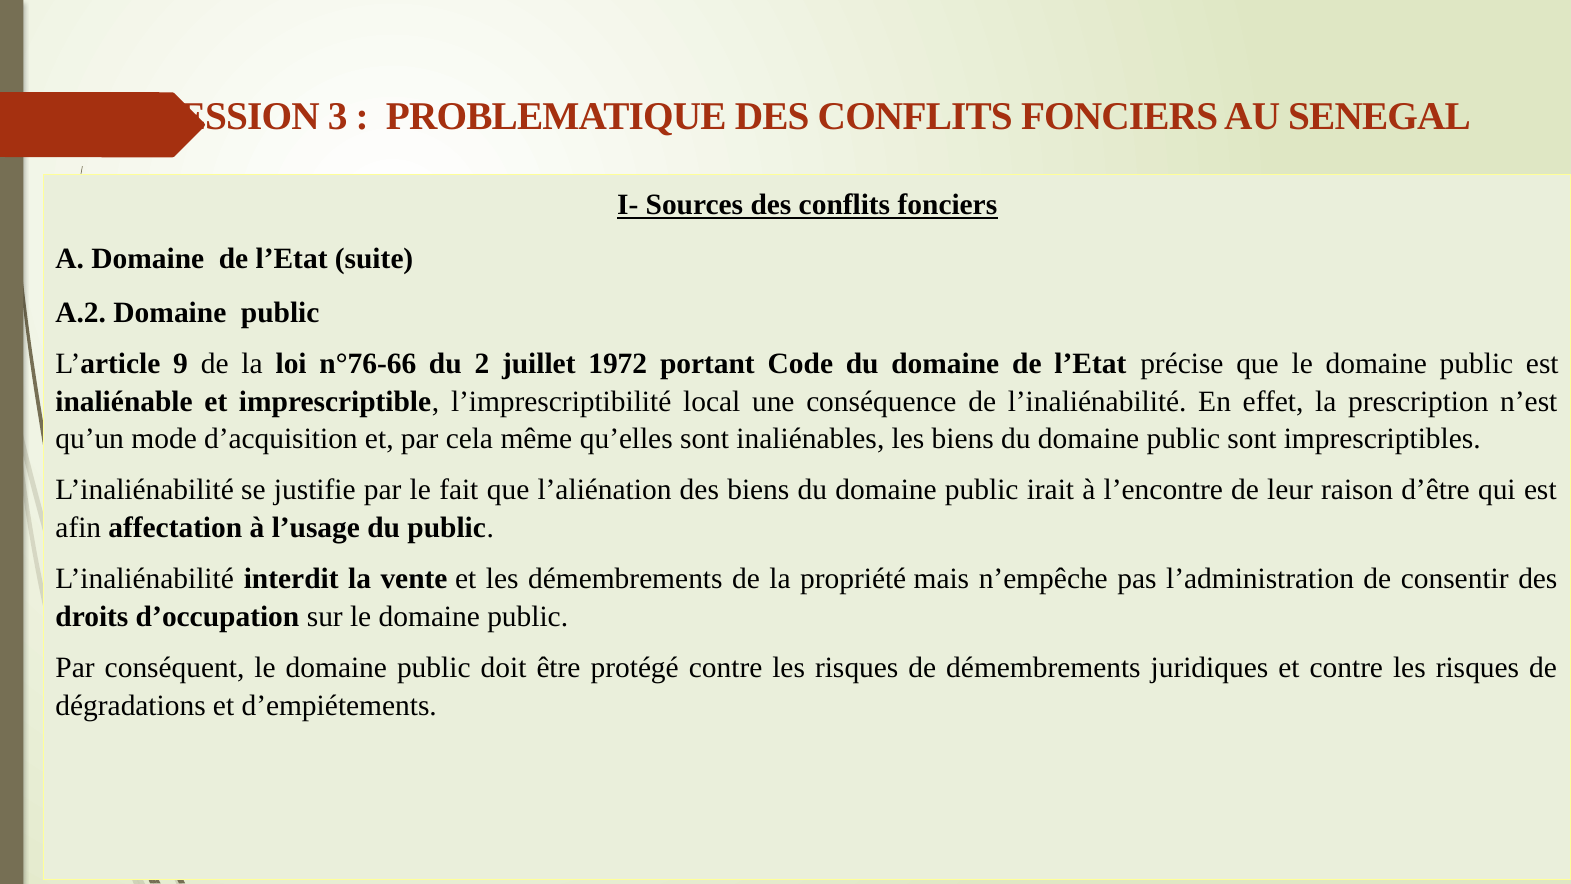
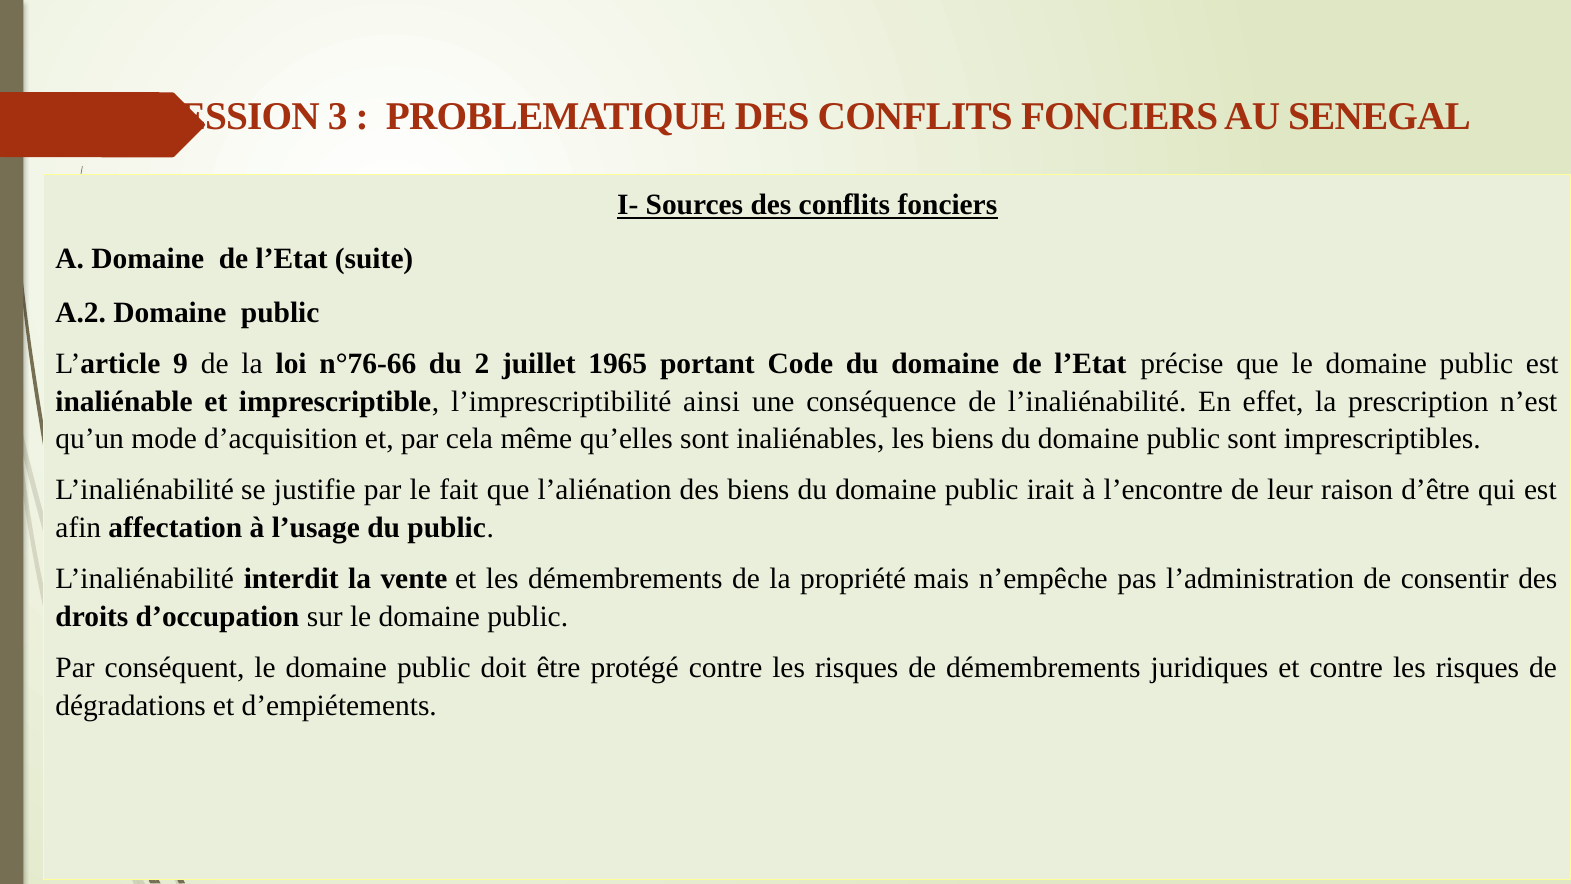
1972: 1972 -> 1965 (618, 363)
local: local -> ainsi (712, 401)
